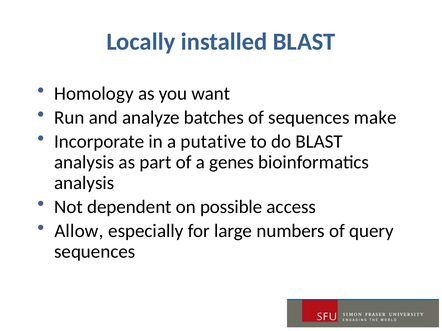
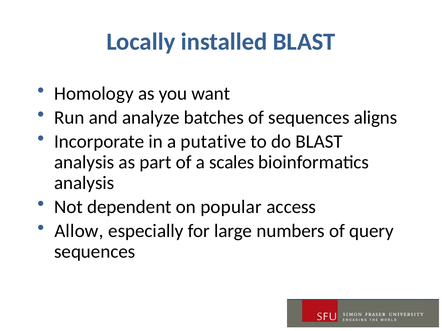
make: make -> aligns (375, 118)
genes: genes -> scales (232, 162)
possible: possible -> popular (231, 207)
